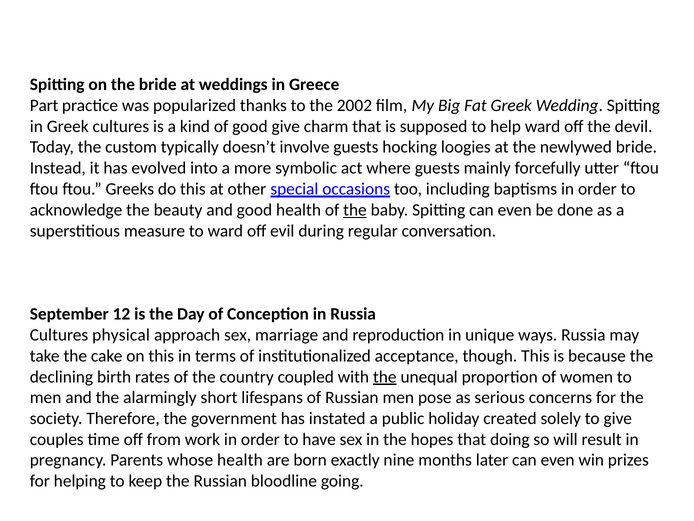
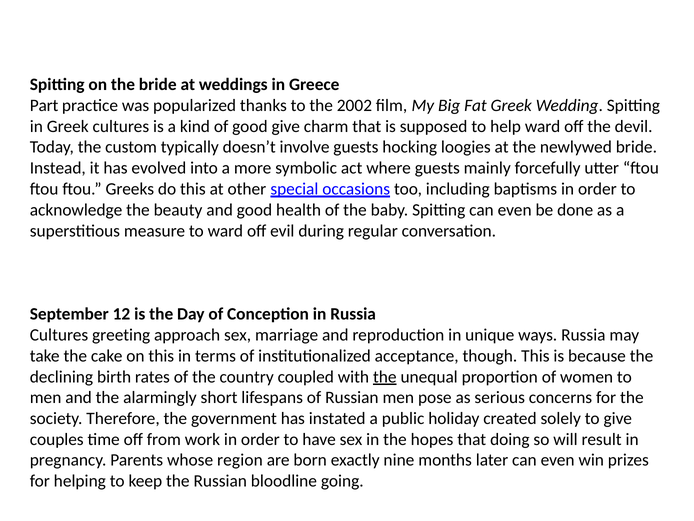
the underline: present -> none (355, 210)
physical: physical -> greeting (121, 335)
whose health: health -> region (240, 460)
